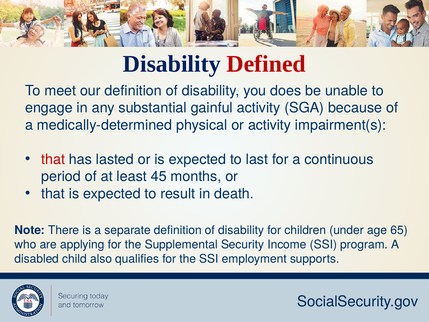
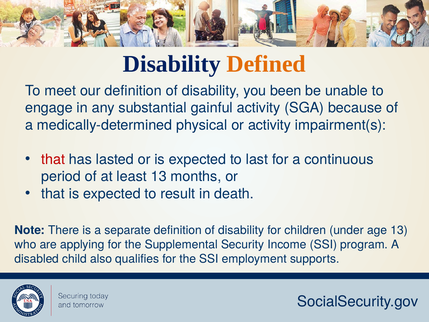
Defined colour: red -> orange (266, 64)
does: does -> been (286, 91)
least 45: 45 -> 13 (159, 176)
age 65: 65 -> 13 (399, 230)
